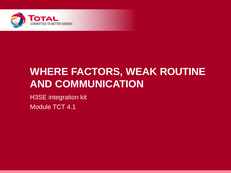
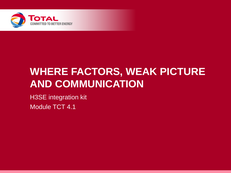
ROUTINE: ROUTINE -> PICTURE (183, 72)
